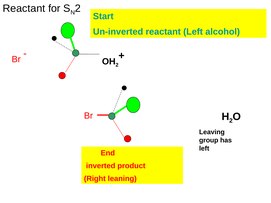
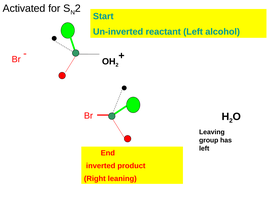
Reactant: Reactant -> Activated (24, 8)
